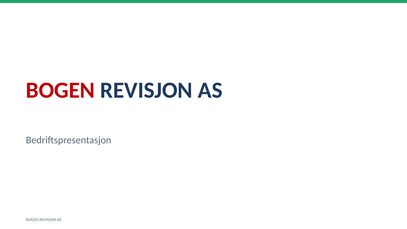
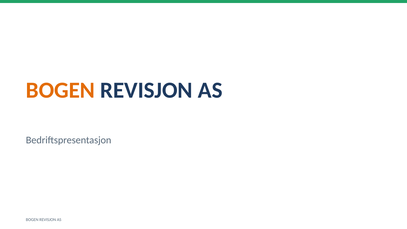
BOGEN colour: red -> orange (60, 90)
